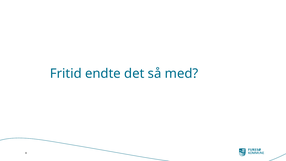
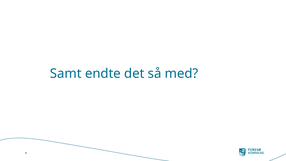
Fritid: Fritid -> Samt (66, 73)
